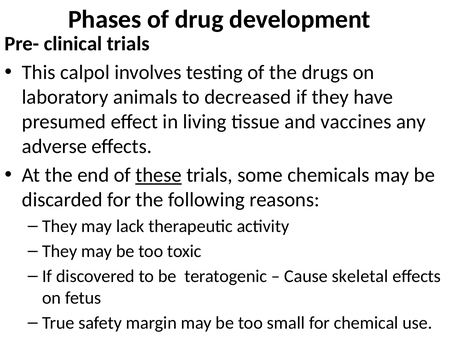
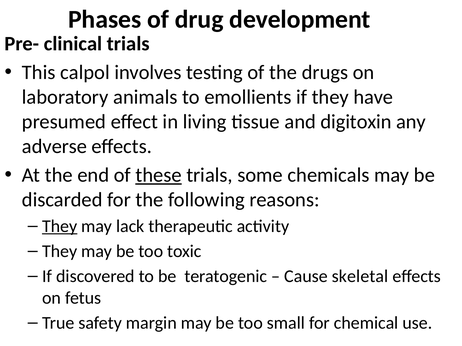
decreased: decreased -> emollients (248, 97)
vaccines: vaccines -> digitoxin (356, 122)
They underline: none -> present (60, 227)
